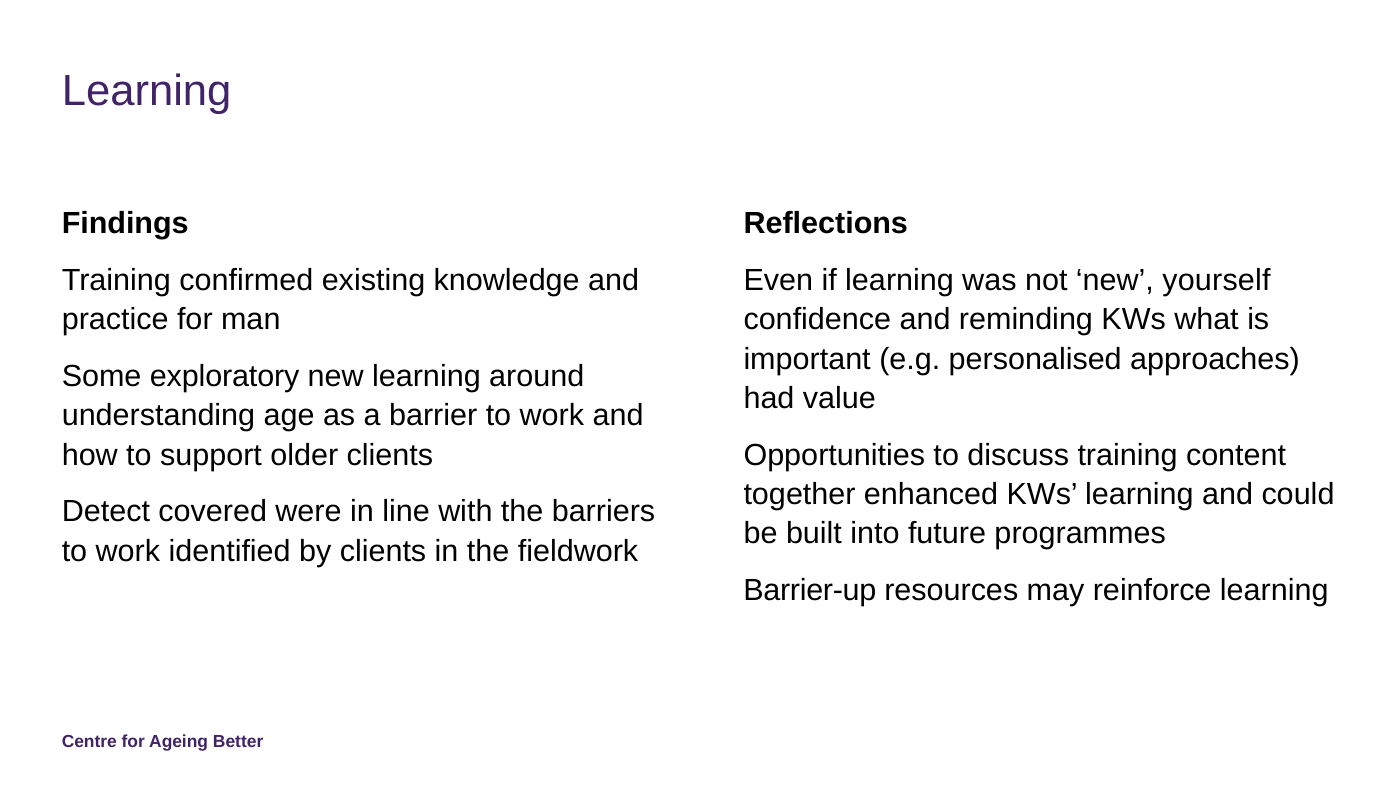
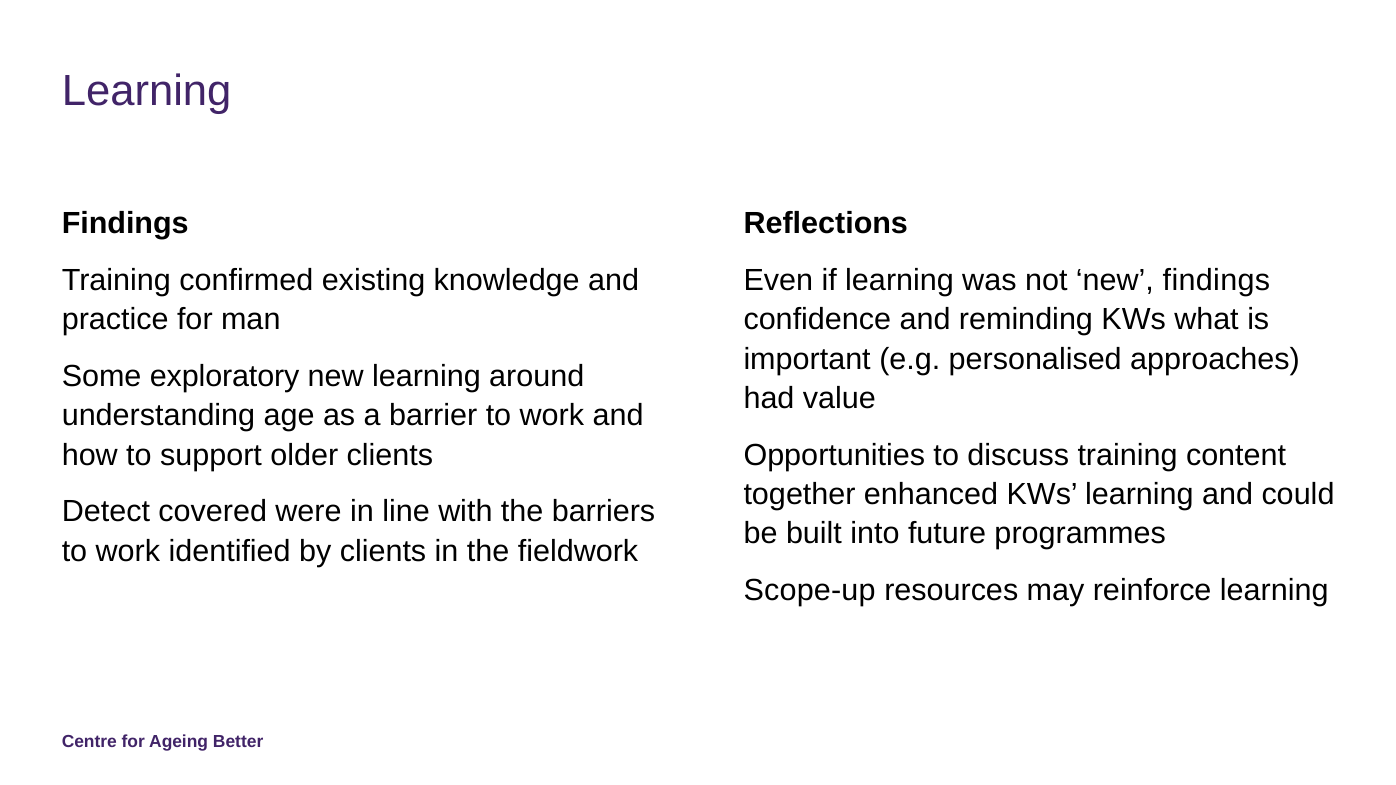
new yourself: yourself -> findings (1216, 281)
Barrier-up: Barrier-up -> Scope-up (810, 590)
